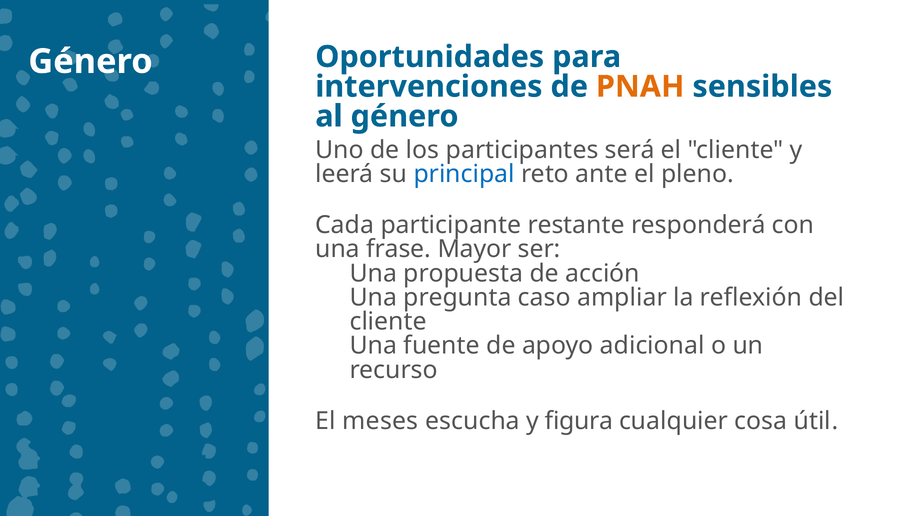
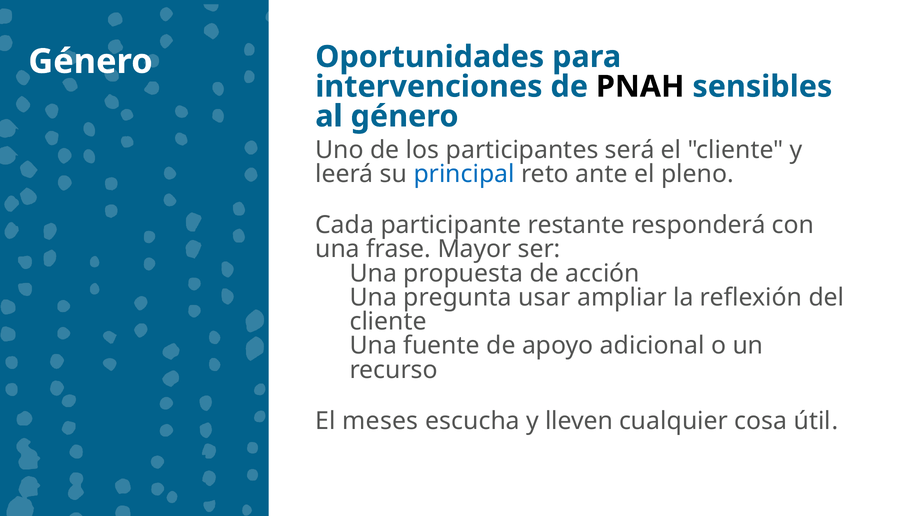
PNAH colour: orange -> black (640, 87)
caso: caso -> usar (544, 297)
figura: figura -> lleven (579, 421)
